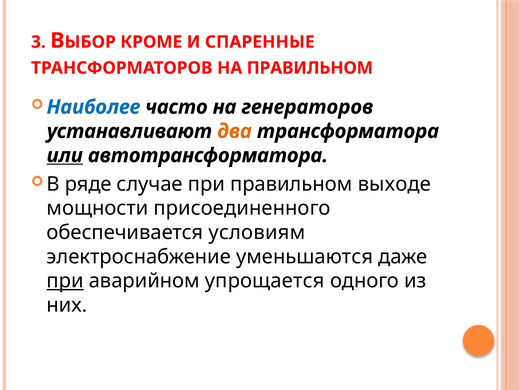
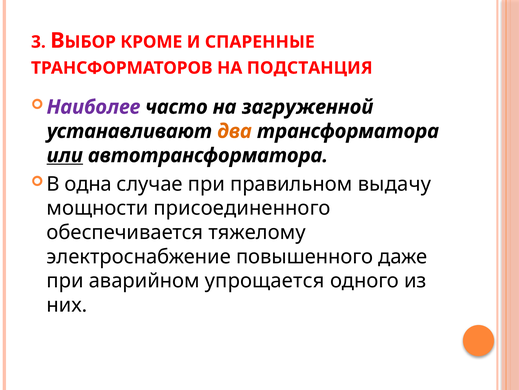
НА ПРАВИЛЬНОМ: ПРАВИЛЬНОМ -> ПОДСТАНЦИЯ (310, 68)
Наиболее colour: blue -> purple (93, 107)
генераторов: генераторов -> загруженной (307, 107)
ряде: ряде -> одна (88, 184)
выходе: выходе -> выдачу (394, 184)
условиям: условиям -> тяжелому (257, 232)
уменьшаются: уменьшаются -> повышенного (305, 256)
при underline: present -> none (65, 280)
